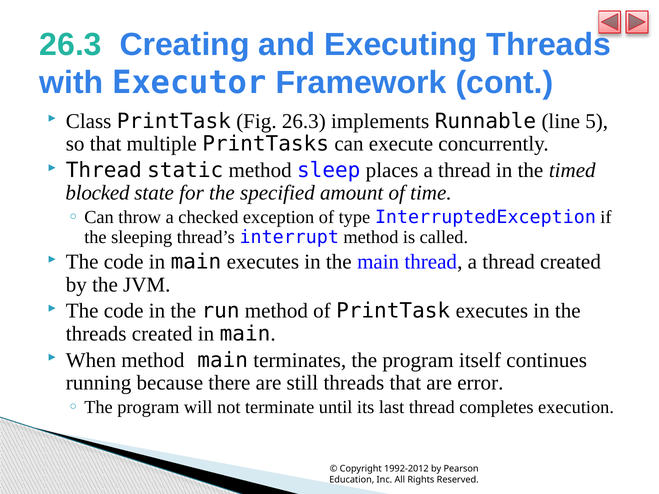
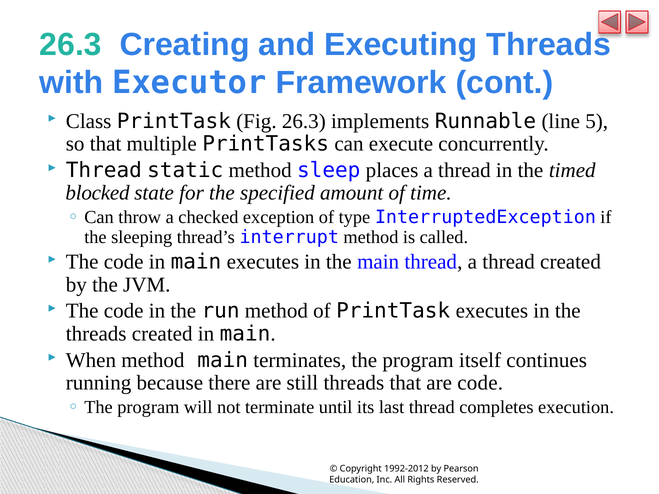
are error: error -> code (480, 383)
